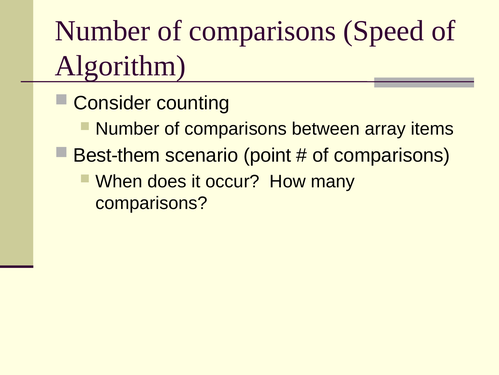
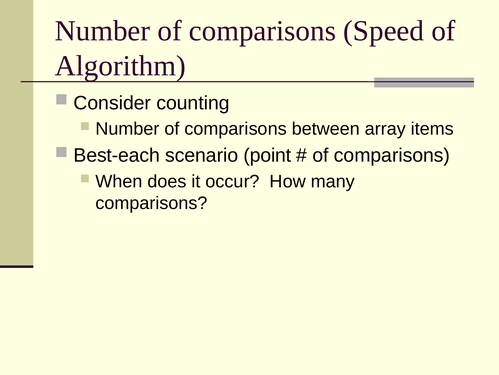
Best-them: Best-them -> Best-each (117, 155)
